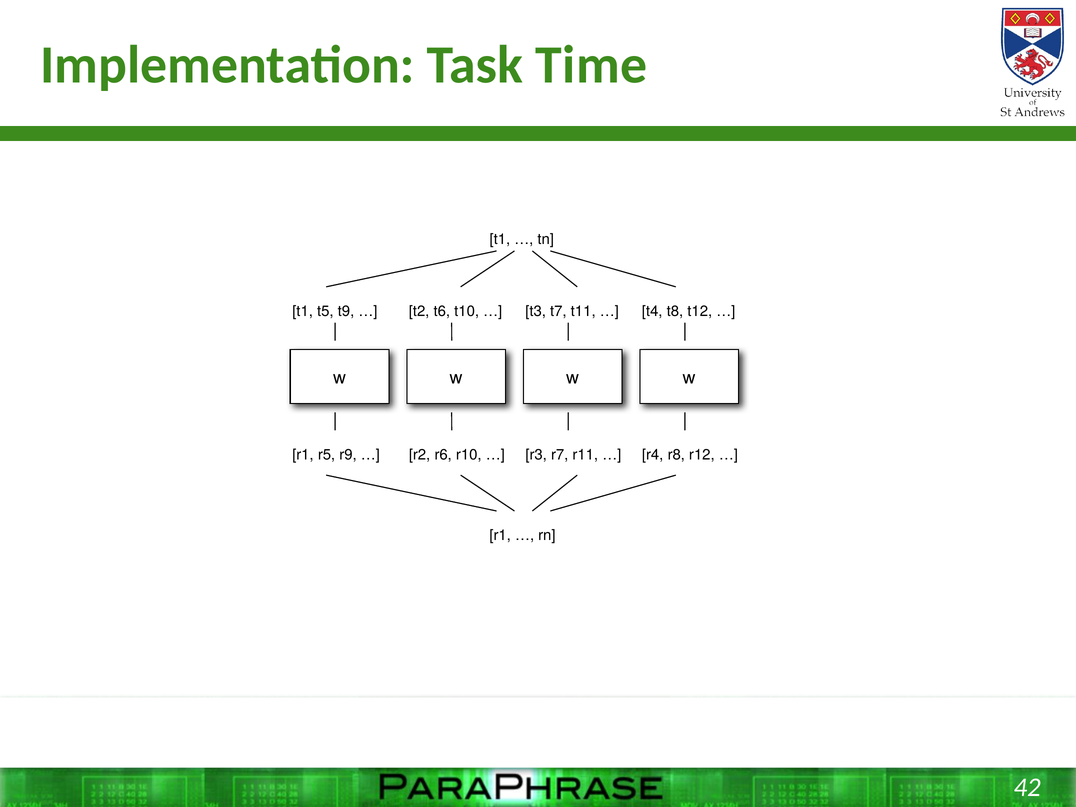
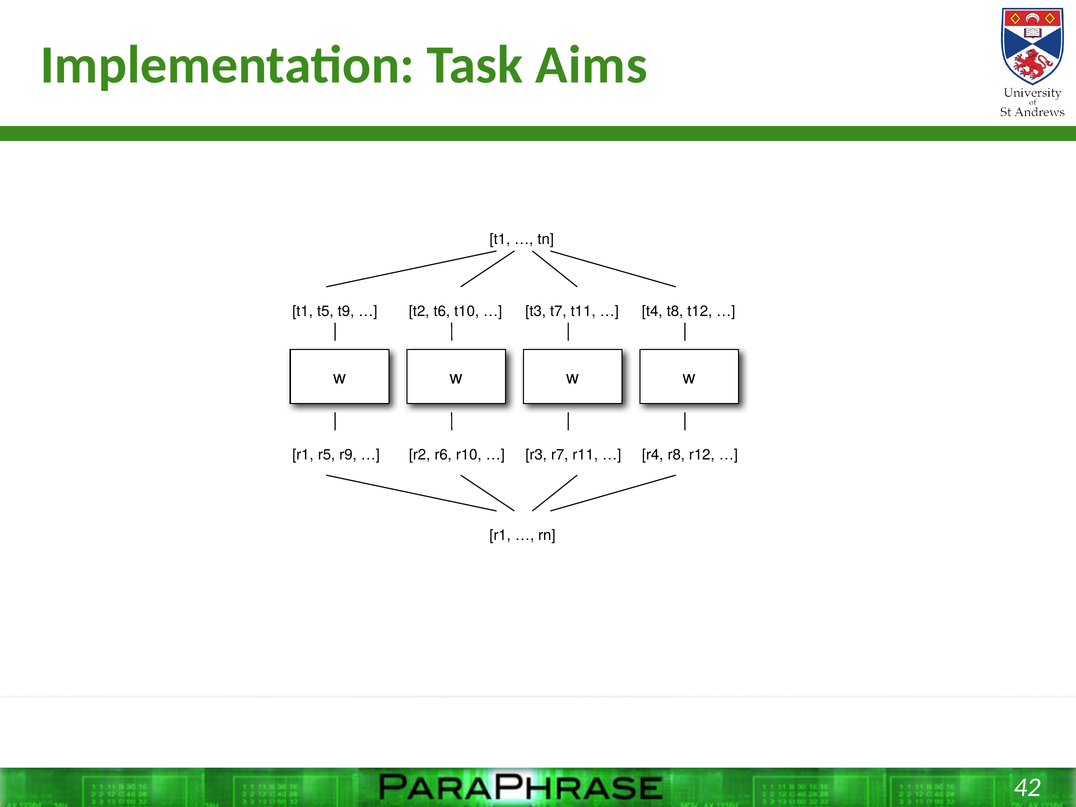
Time: Time -> Aims (591, 65)
